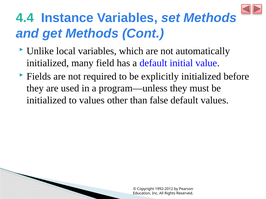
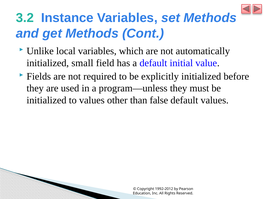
4.4: 4.4 -> 3.2 (25, 18)
many: many -> small (82, 63)
